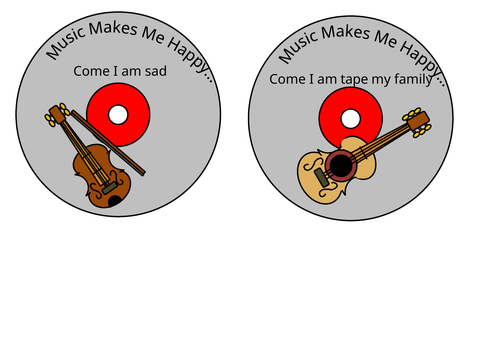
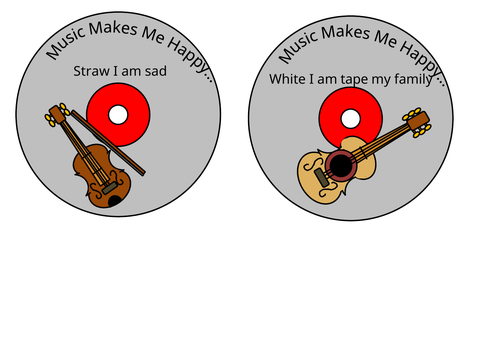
Come: Come -> Straw (92, 71)
Come: Come -> White (288, 79)
